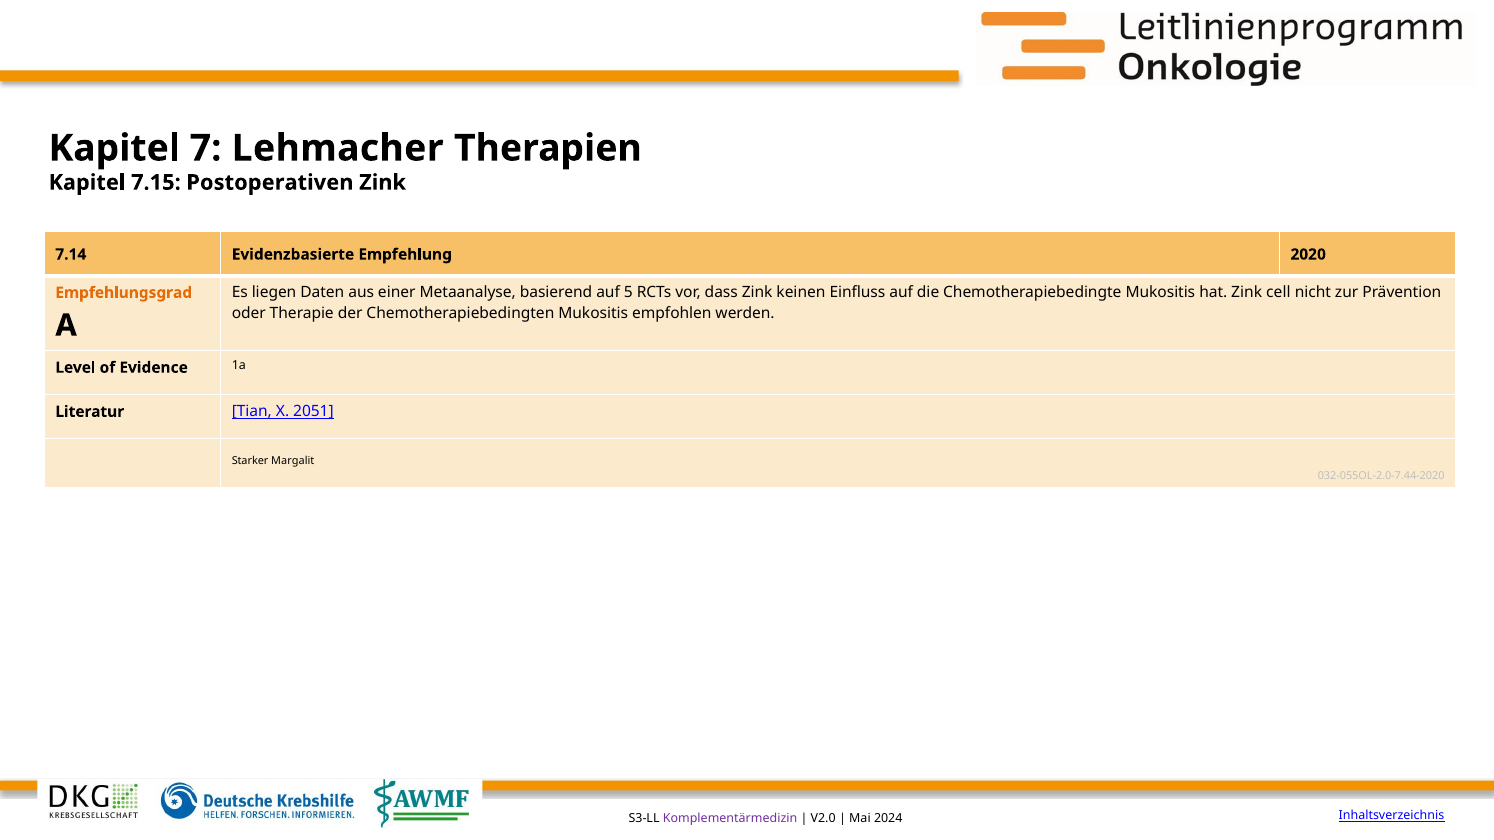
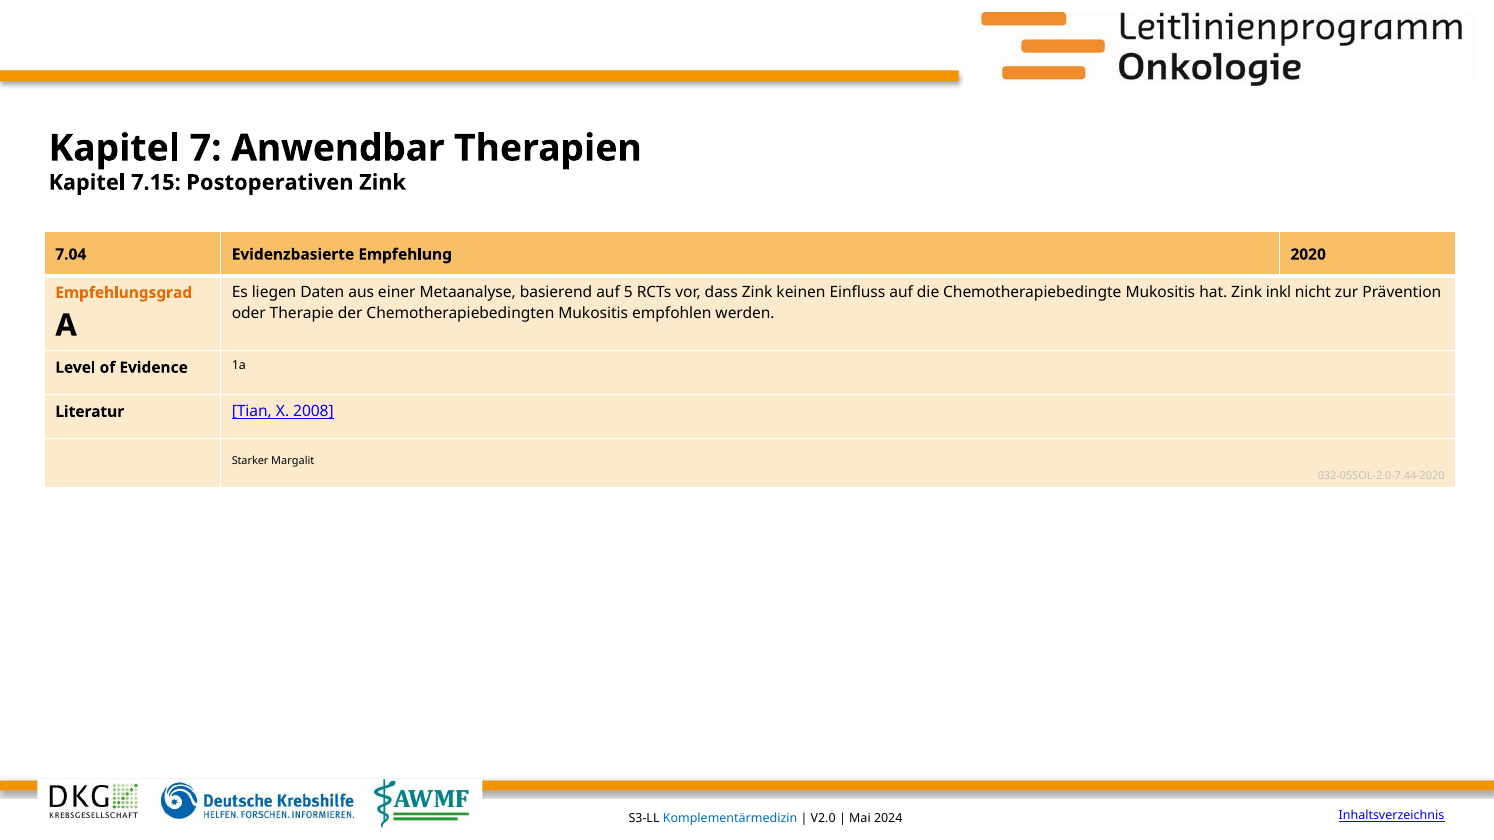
Lehmacher: Lehmacher -> Anwendbar (338, 148)
7.14: 7.14 -> 7.04 (71, 255)
cell: cell -> inkl (1279, 293)
2051: 2051 -> 2008 (313, 412)
Komplementärmedizin colour: purple -> blue (730, 819)
